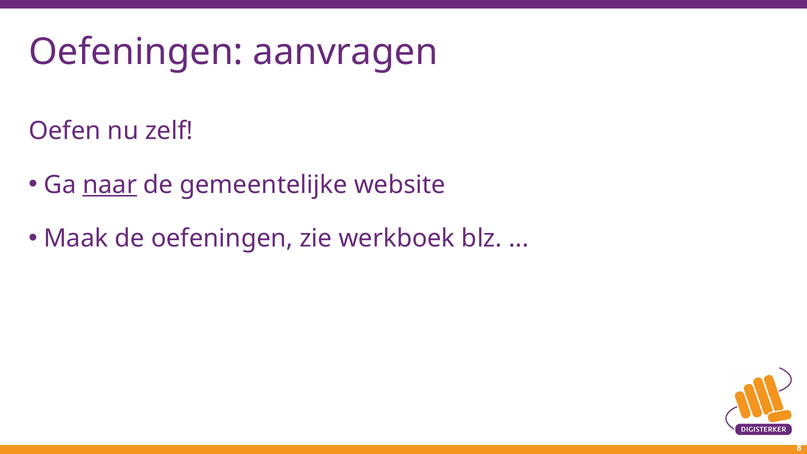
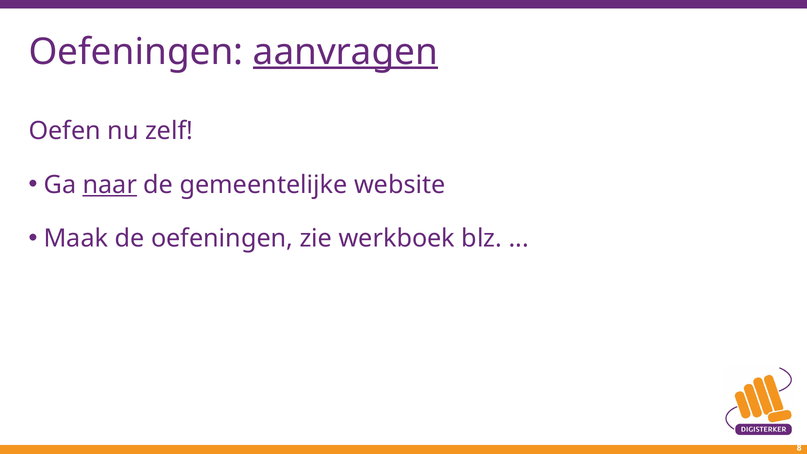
aanvragen underline: none -> present (345, 52)
